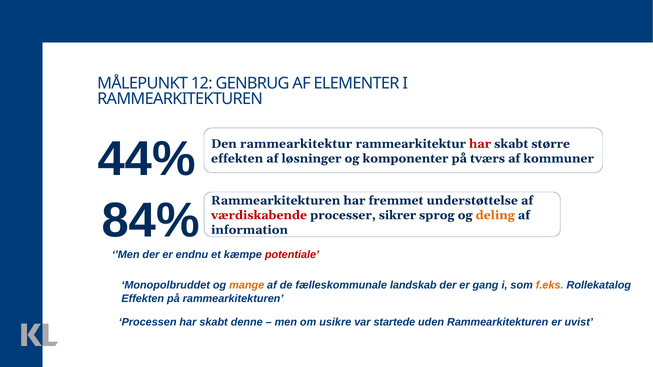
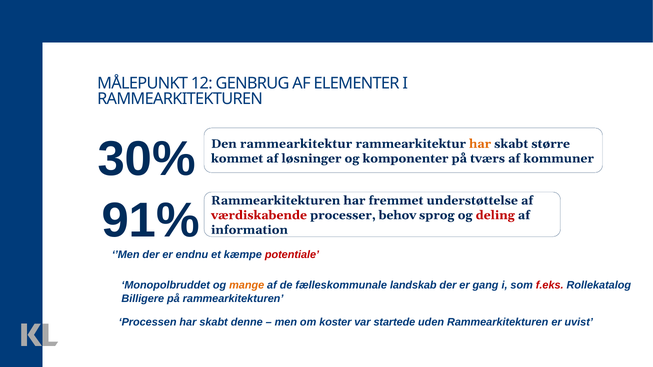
44%: 44% -> 30% (147, 159)
har colour: red -> orange (480, 144)
effekten: effekten -> kommet (237, 159)
84%: 84% -> 91% (151, 221)
sikrer: sikrer -> behov (397, 215)
deling colour: orange -> red (495, 215)
f.eks colour: orange -> red (550, 285)
Effekten: Effekten -> Billigere (143, 299)
usikre: usikre -> koster (335, 322)
